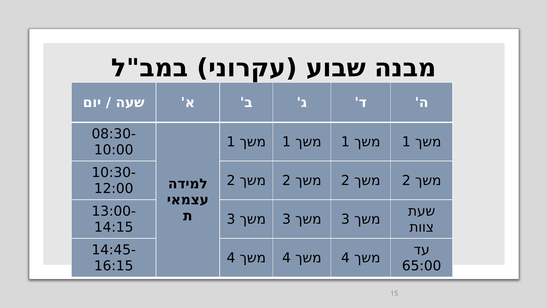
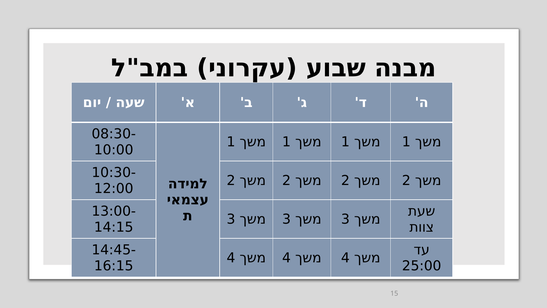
65:00: 65:00 -> 25:00 (422, 266)
